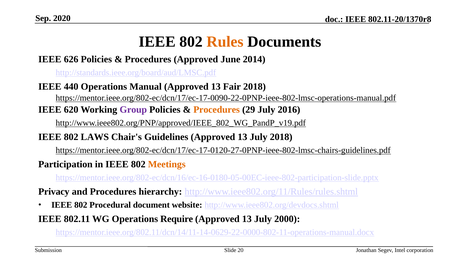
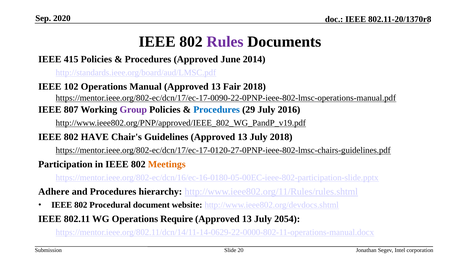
Rules colour: orange -> purple (225, 42)
626: 626 -> 415 (71, 59)
440: 440 -> 102 (71, 87)
620: 620 -> 807 (71, 110)
Procedures colour: orange -> blue (217, 110)
LAWS: LAWS -> HAVE (95, 137)
Privacy: Privacy -> Adhere (54, 192)
2000: 2000 -> 2054 (287, 219)
